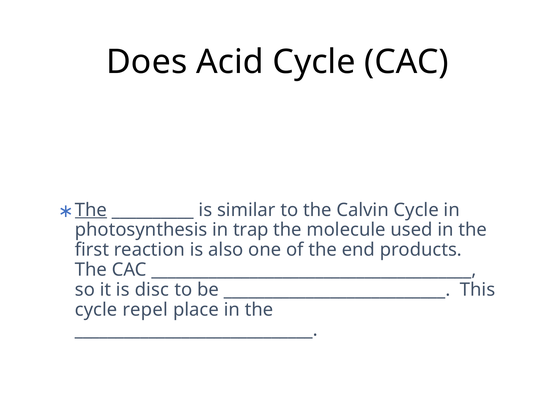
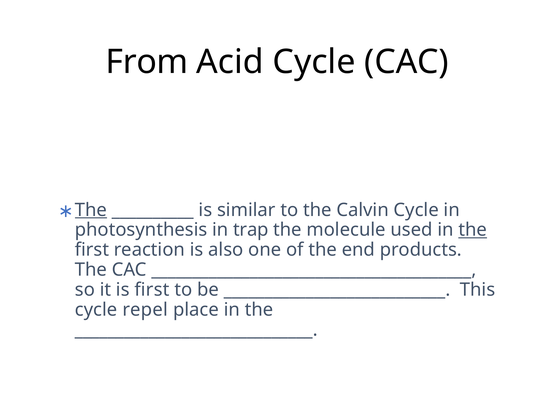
Does: Does -> From (147, 62)
the underline: none -> present (473, 230)
is disc: disc -> first (152, 290)
